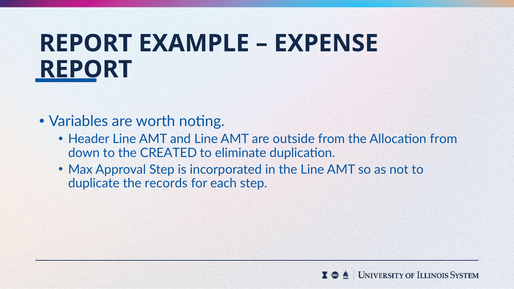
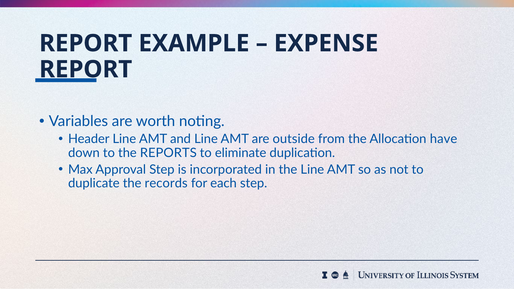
Allocation from: from -> have (444, 139)
CREATED: CREATED -> REPORTS (168, 153)
